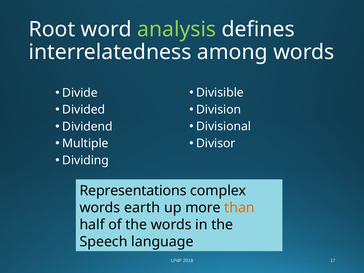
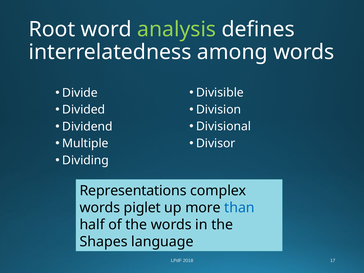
earth: earth -> piglet (142, 208)
than colour: orange -> blue (239, 208)
Speech: Speech -> Shapes (104, 242)
